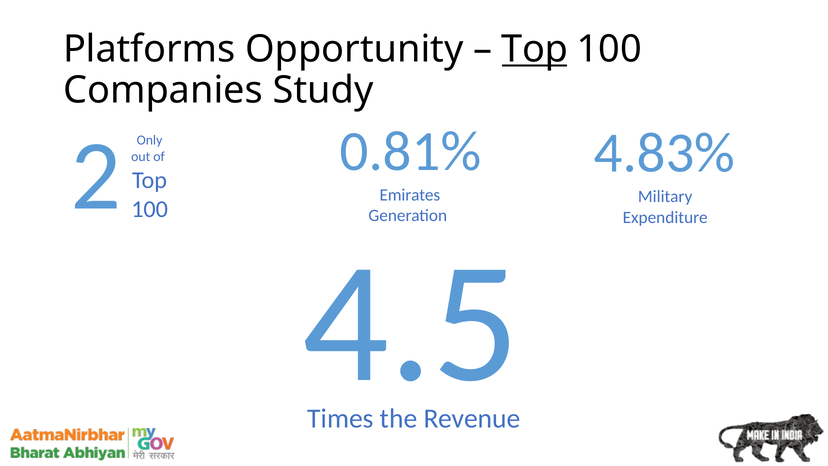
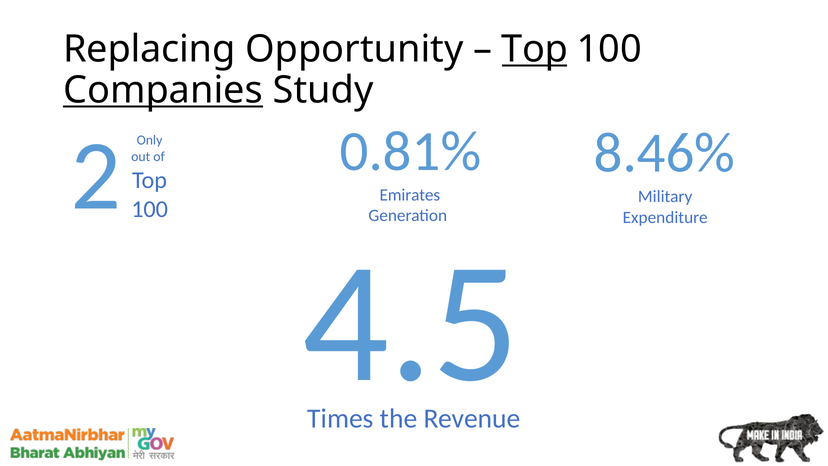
Platforms: Platforms -> Replacing (149, 49)
Companies underline: none -> present (163, 90)
4.83%: 4.83% -> 8.46% (664, 153)
